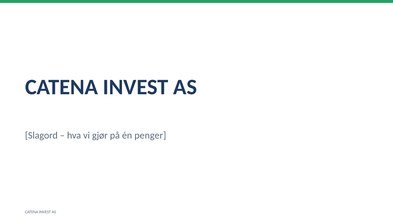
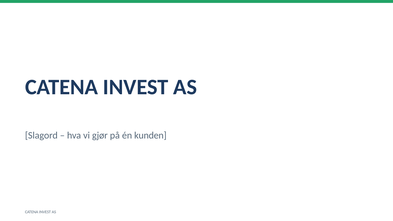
penger: penger -> kunden (150, 135)
